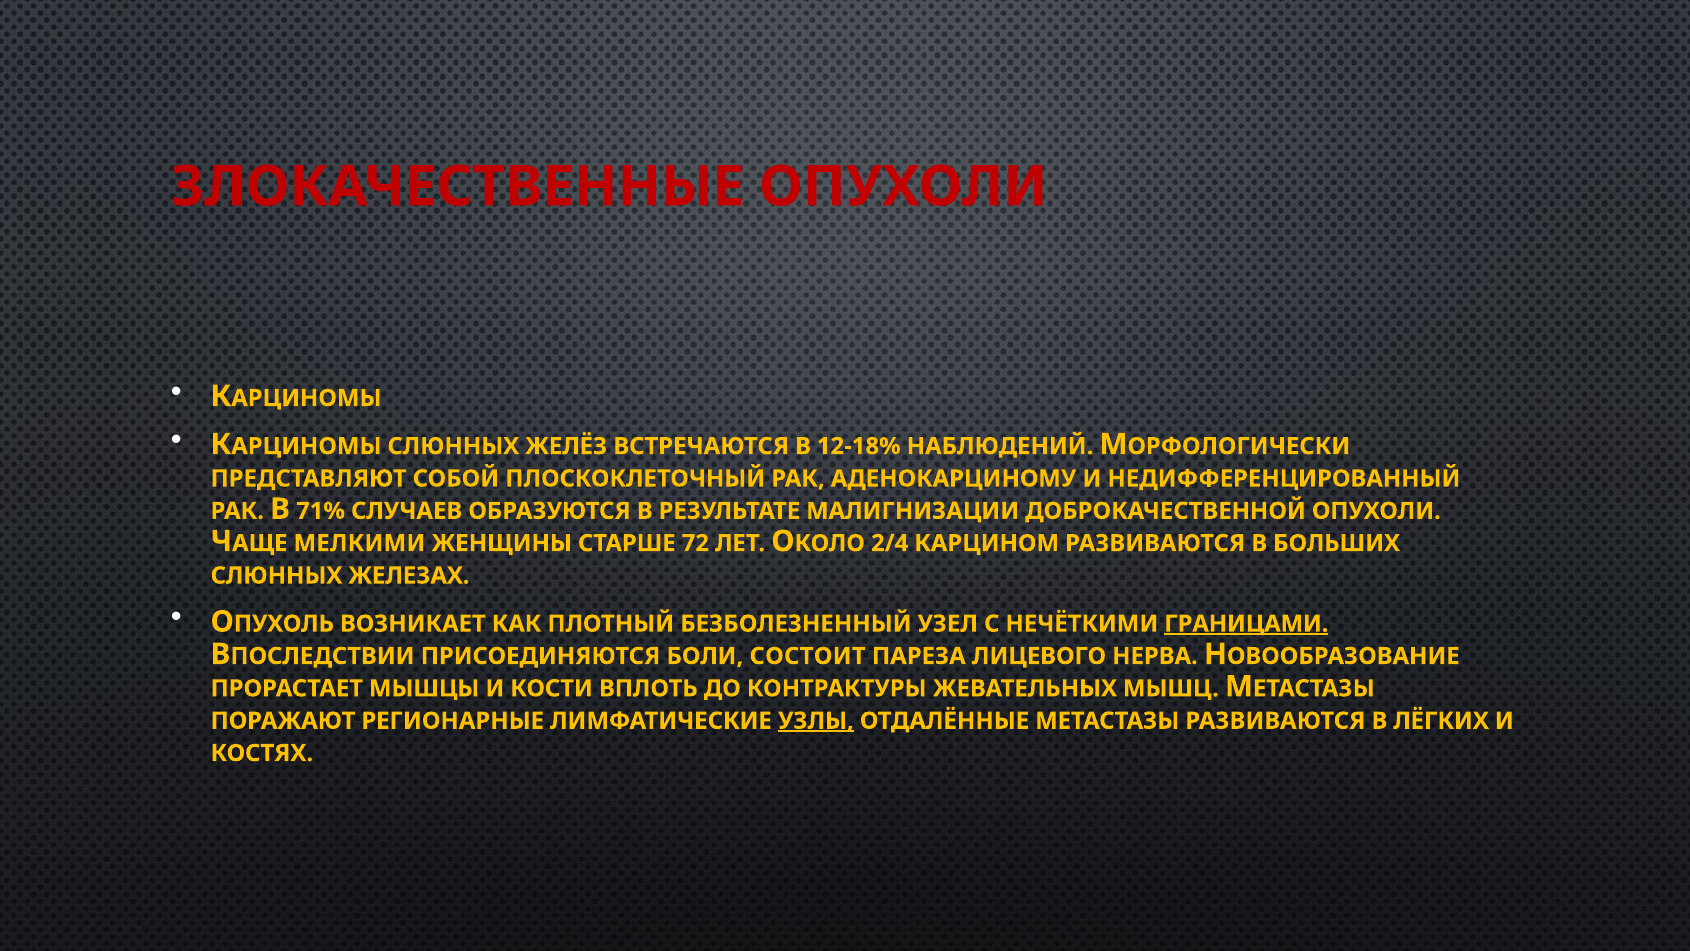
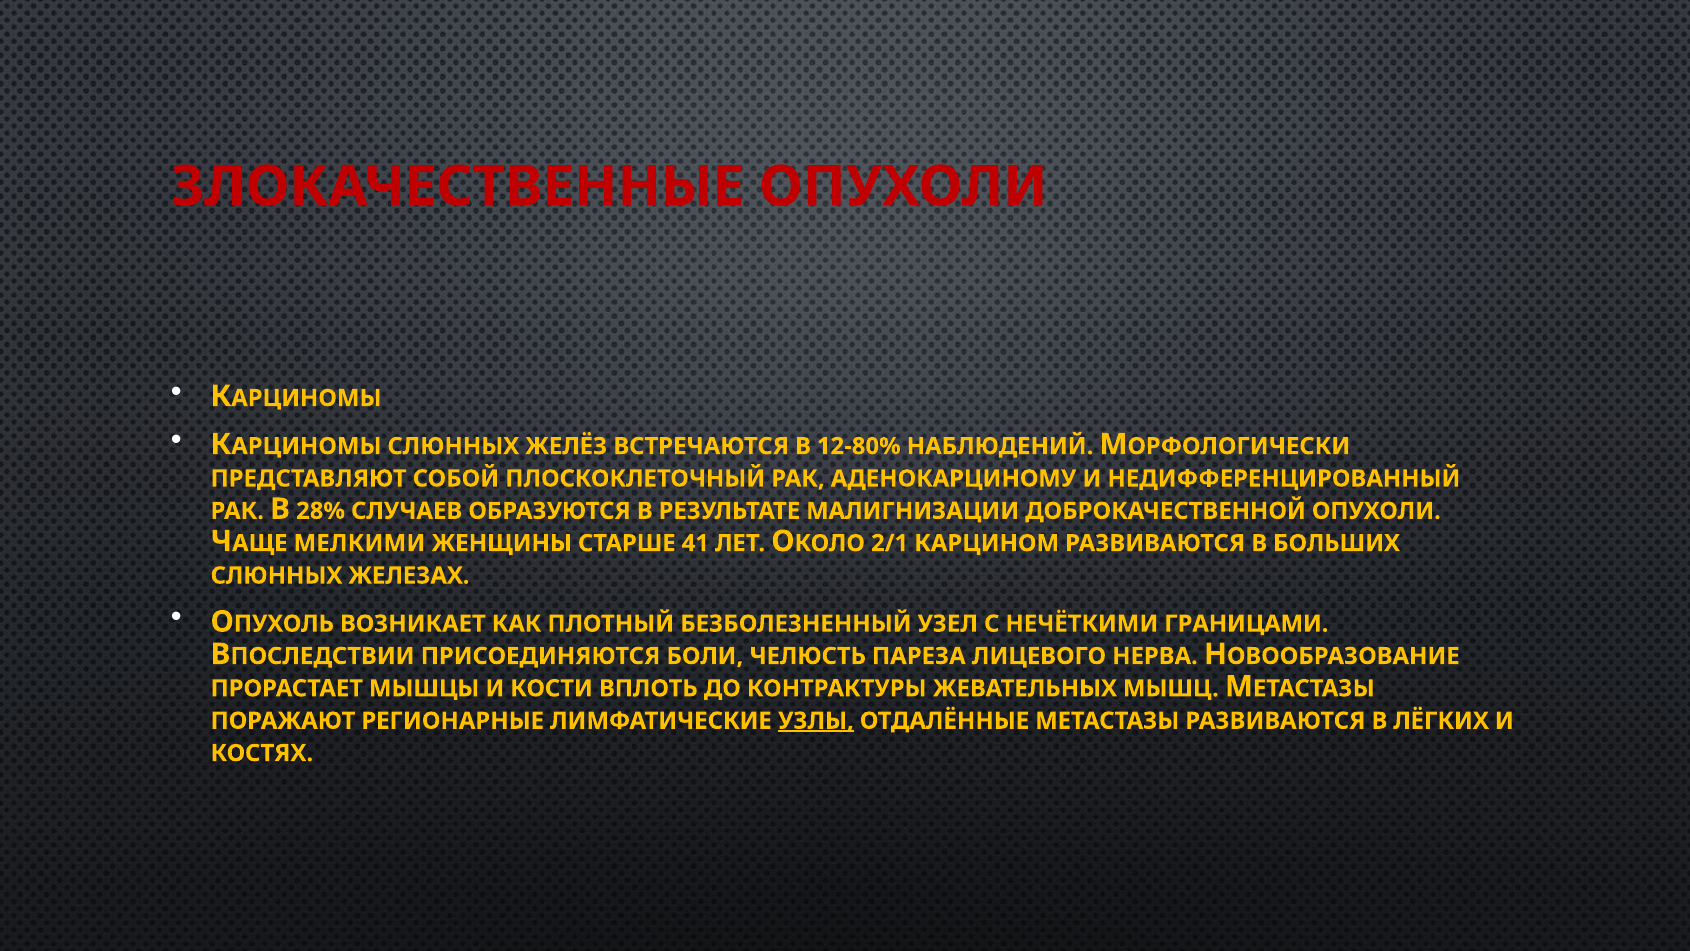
12-18%: 12-18% -> 12-80% (859, 446)
71%: 71% -> 28% (321, 511)
72: 72 -> 41 (695, 543)
2/4: 2/4 -> 2/1 (890, 543)
ГРАНИЦАМИ underline: present -> none (1246, 624)
СОСТОИТ: СОСТОИТ -> ЧЕЛЮСТЬ (808, 656)
